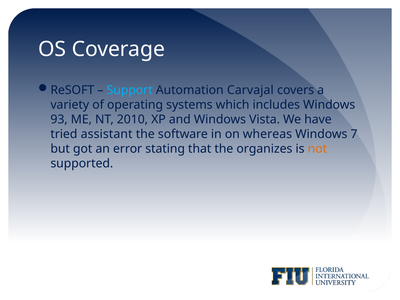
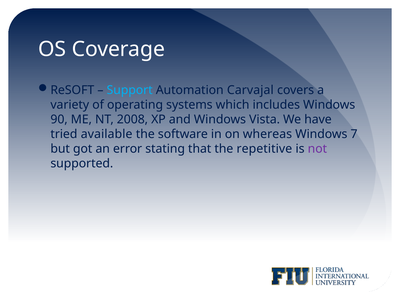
93: 93 -> 90 (59, 120)
2010: 2010 -> 2008 (132, 120)
assistant: assistant -> available (107, 134)
organizes: organizes -> repetitive (264, 149)
not colour: orange -> purple (317, 149)
